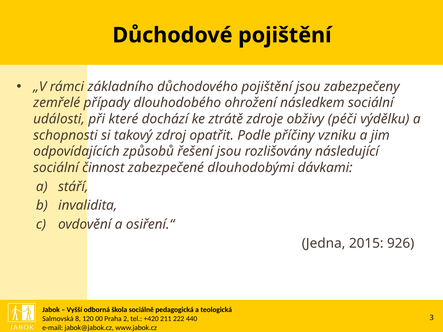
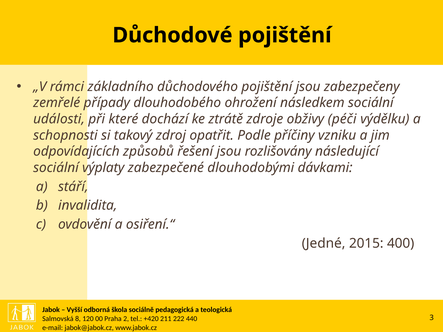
činnost: činnost -> výplaty (103, 168)
Jedna: Jedna -> Jedné (324, 243)
926: 926 -> 400 (401, 243)
